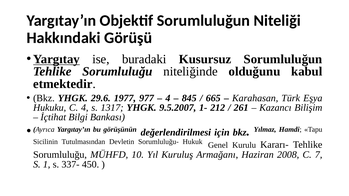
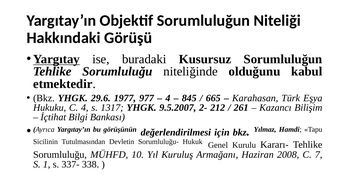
1-: 1- -> 2- (203, 108)
450: 450 -> 338 (91, 165)
